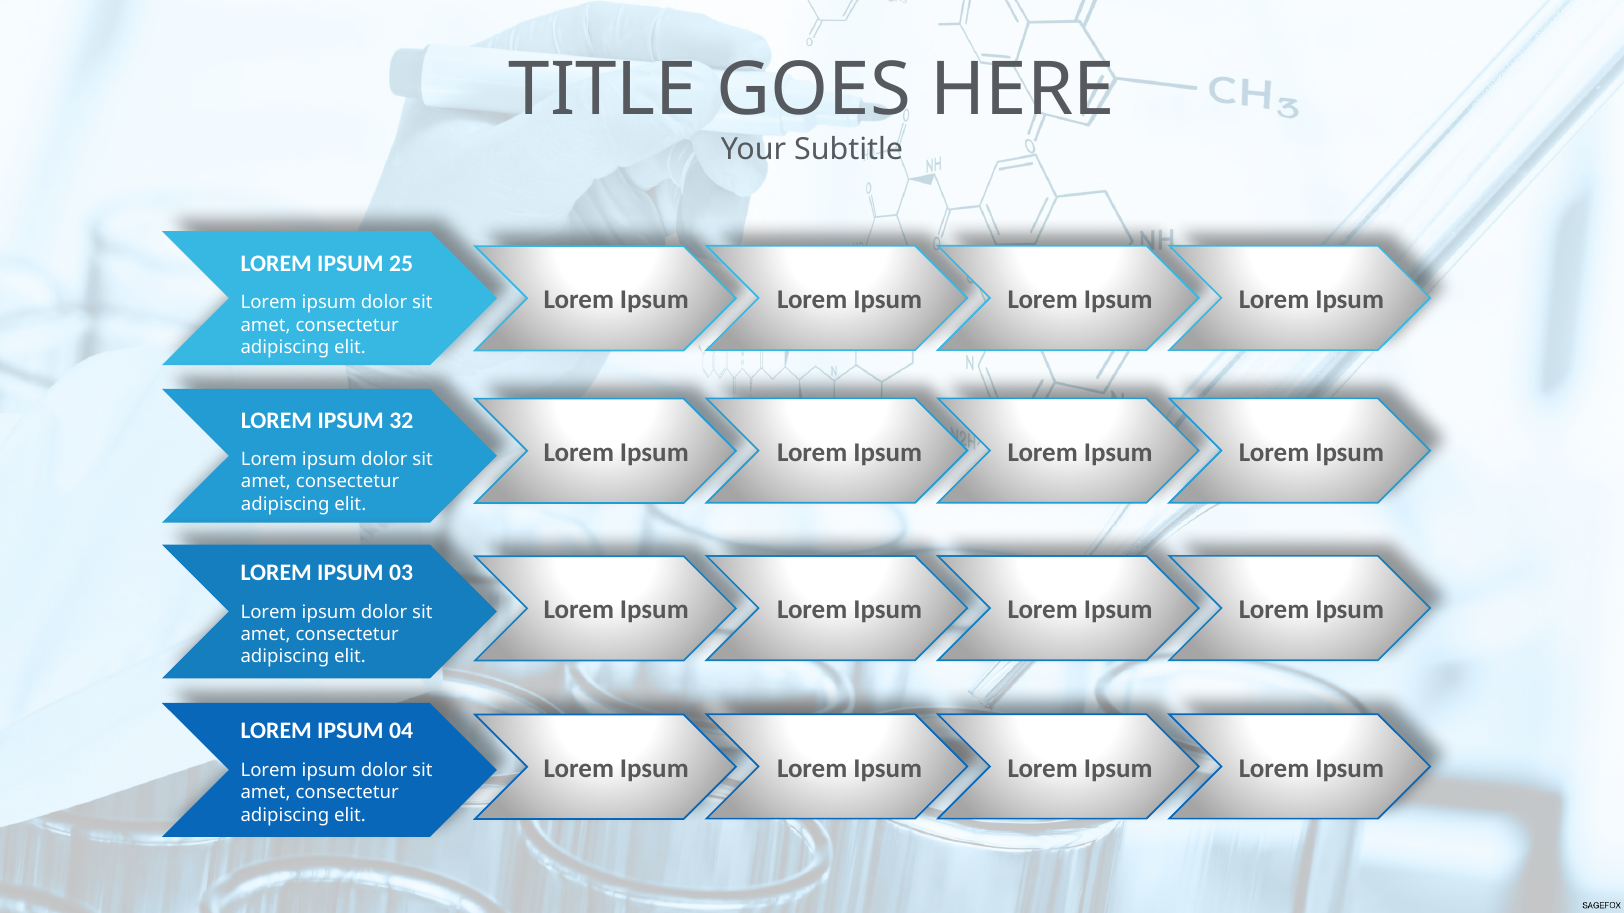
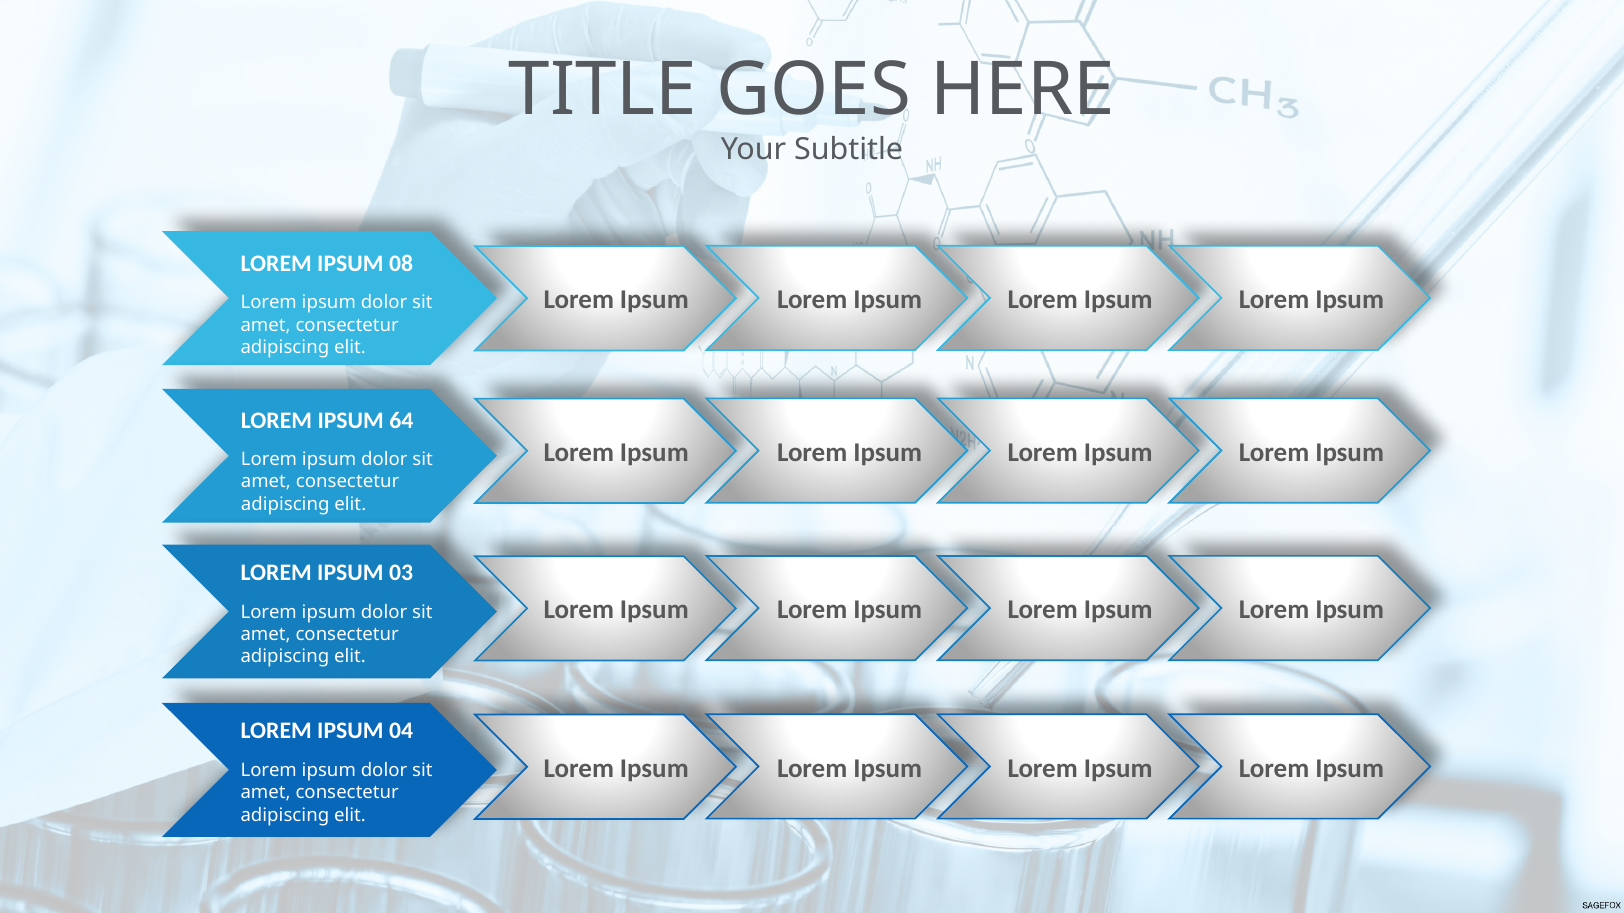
25: 25 -> 08 (401, 264)
32: 32 -> 64 (401, 420)
